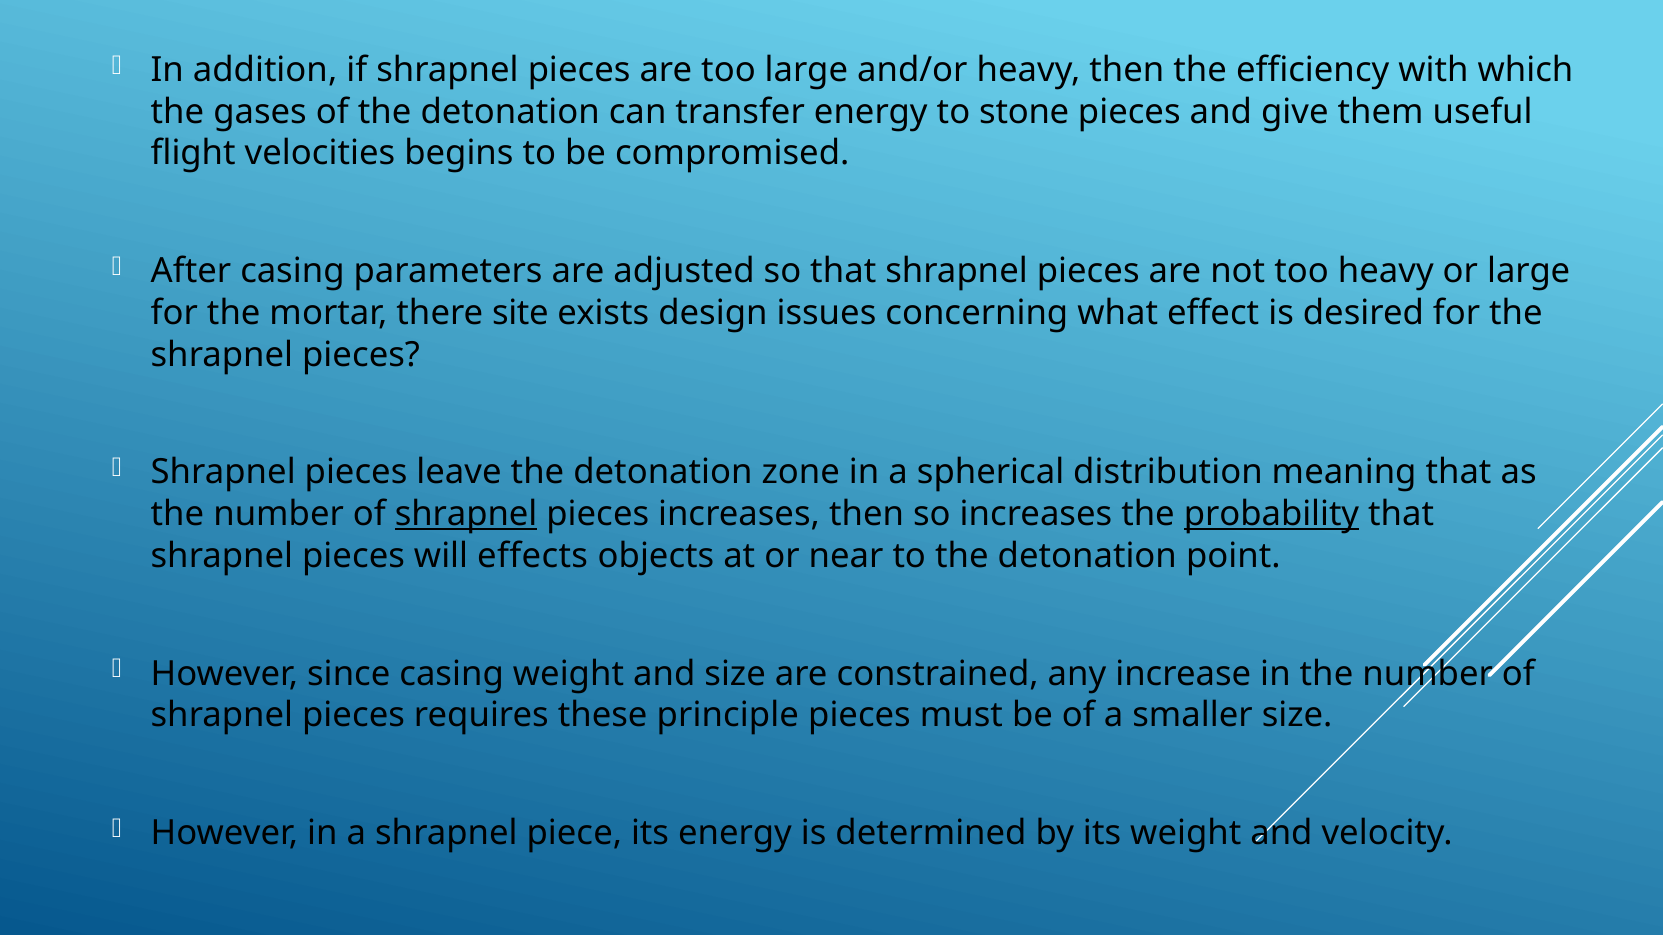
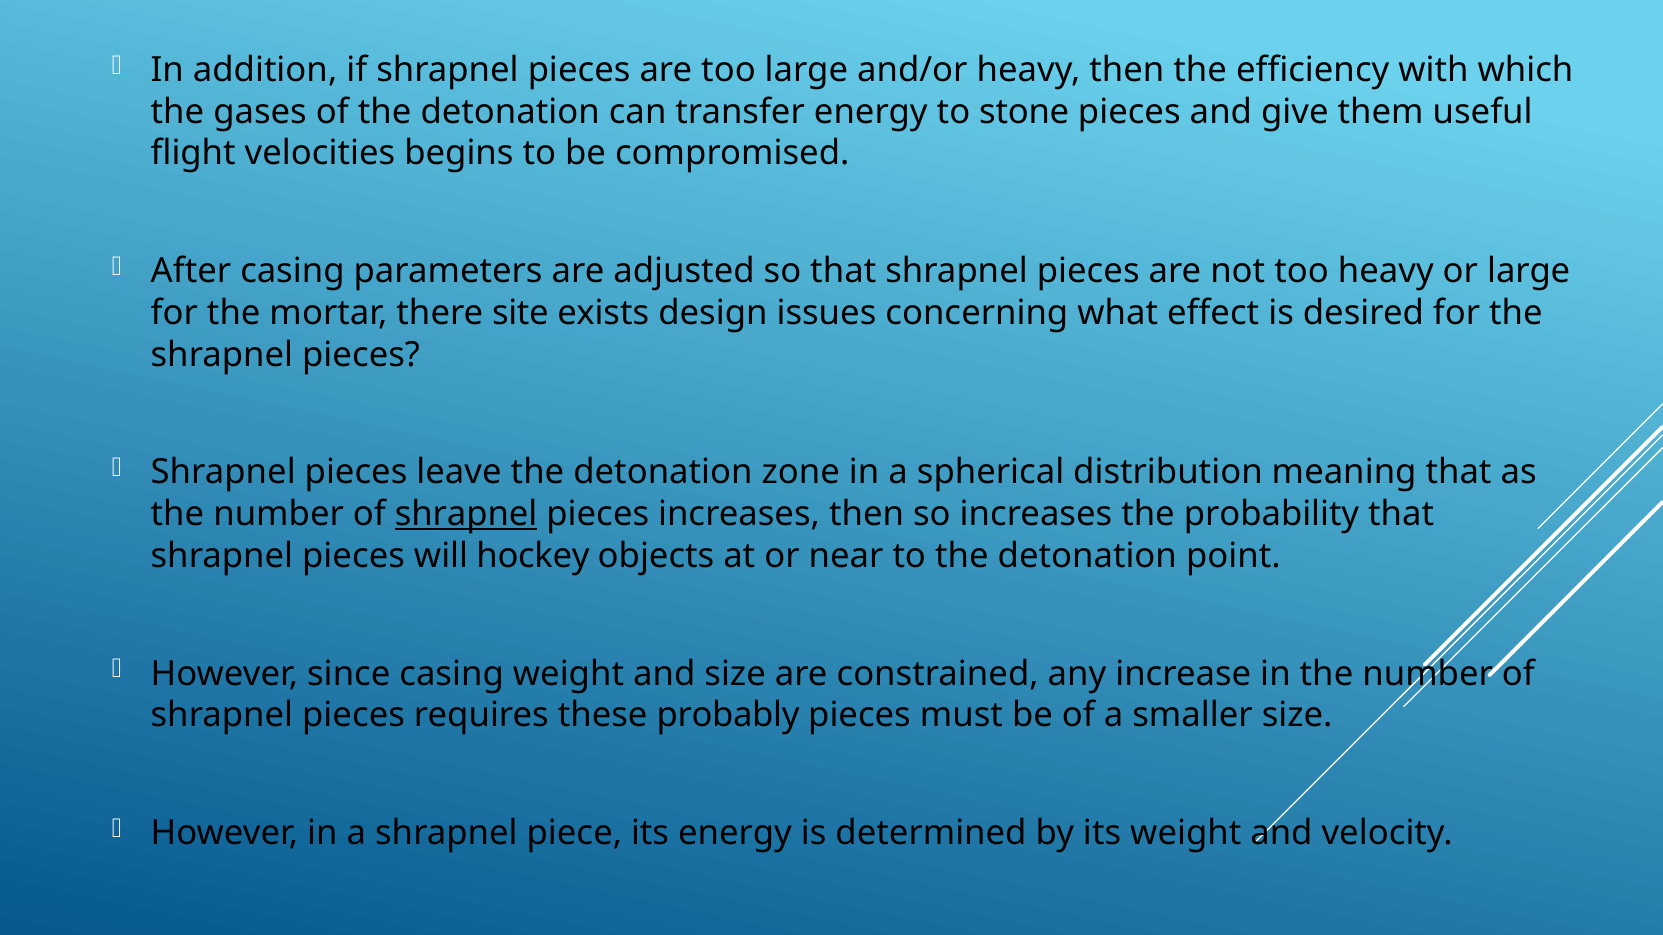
probability underline: present -> none (1272, 514)
effects: effects -> hockey (533, 556)
principle: principle -> probably (728, 716)
